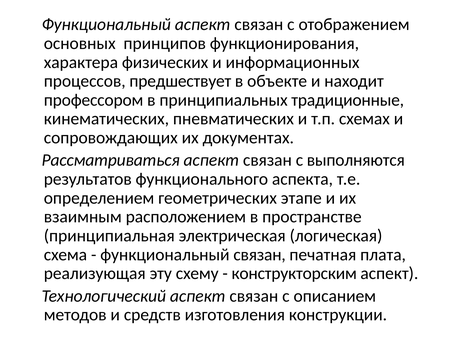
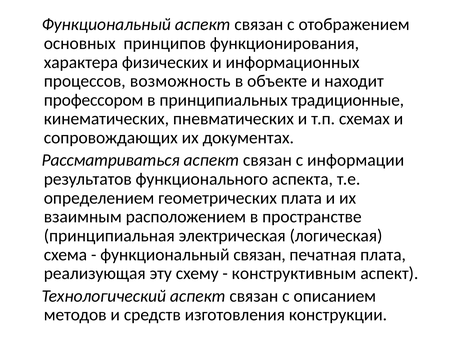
предшествует: предшествует -> возможность (180, 81)
выполняются: выполняются -> информации (356, 160)
геометрических этапе: этапе -> плата (301, 198)
конструкторским: конструкторским -> конструктивным (294, 273)
